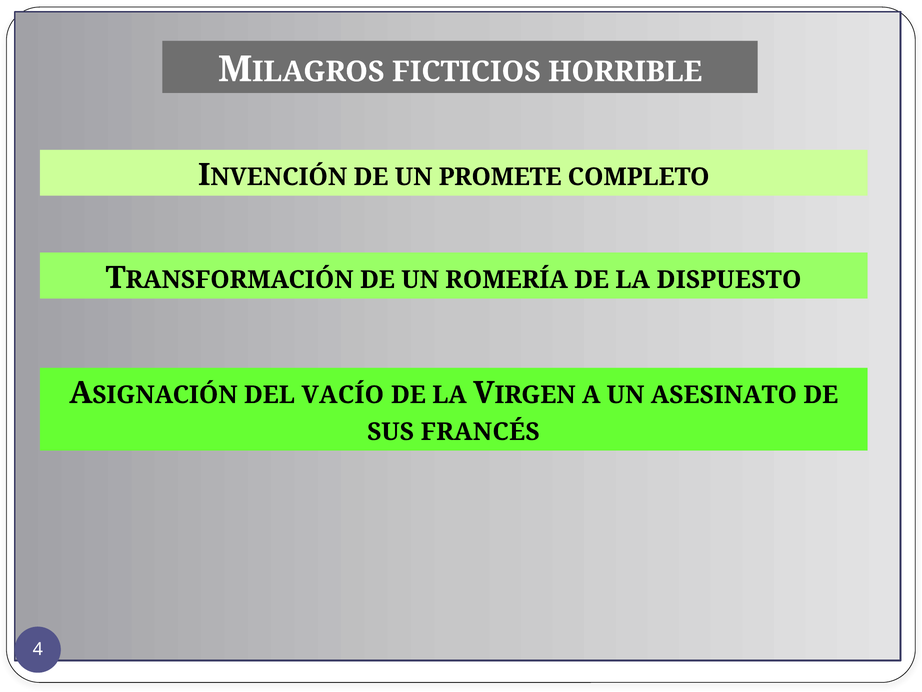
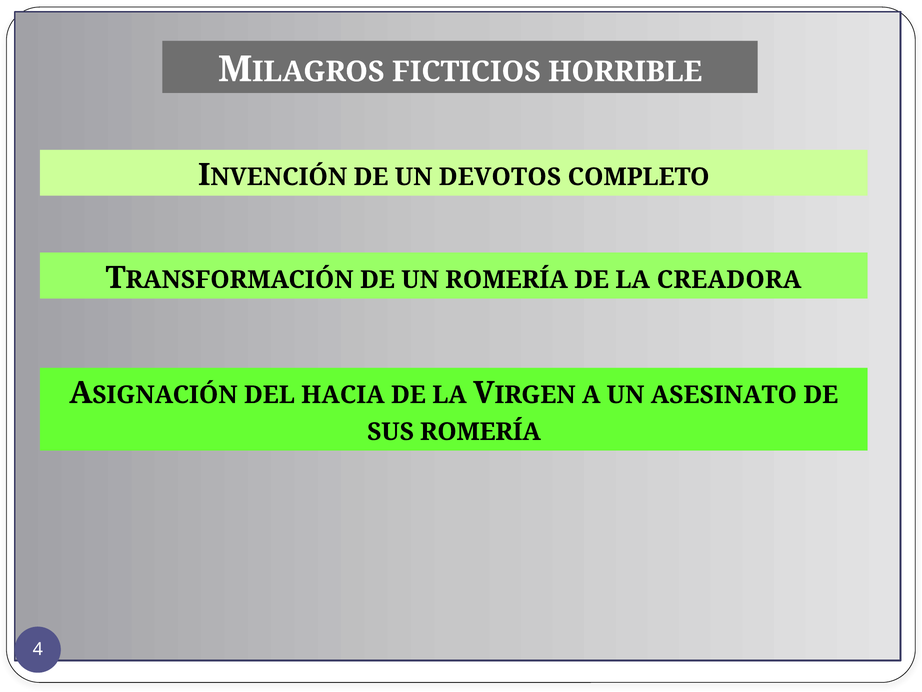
PROMETE: PROMETE -> DEVOTOS (500, 177)
DISPUESTO: DISPUESTO -> CREADORA (729, 280)
VACÍO: VACÍO -> HACIA (343, 395)
SUS FRANCÉS: FRANCÉS -> ROMERÍA (480, 432)
